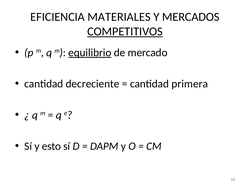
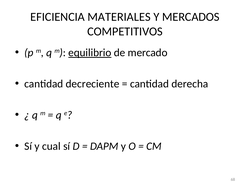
COMPETITIVOS underline: present -> none (125, 31)
primera: primera -> derecha (190, 84)
esto: esto -> cual (51, 146)
